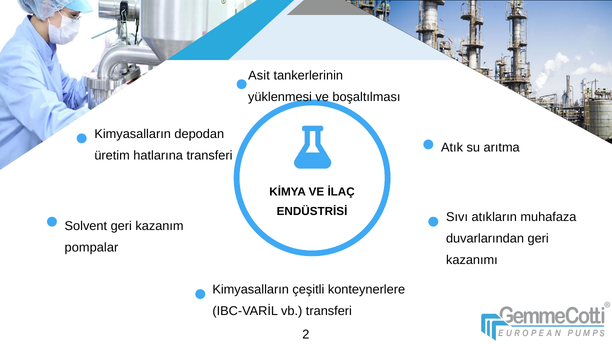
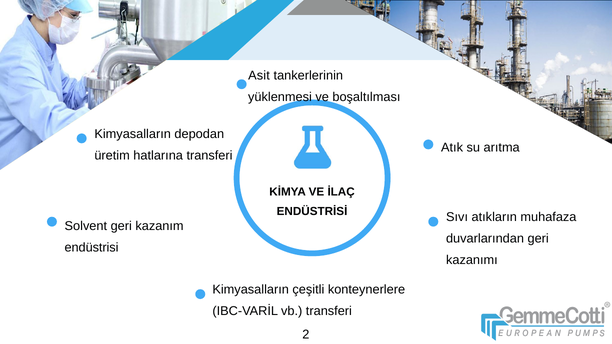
pompalar: pompalar -> endüstrisi (92, 248)
